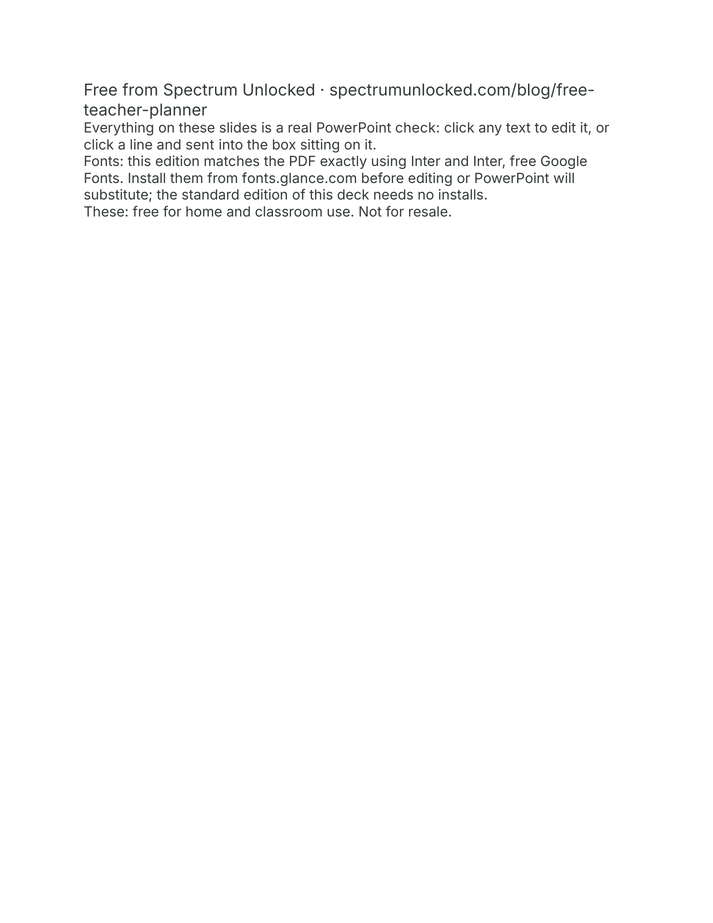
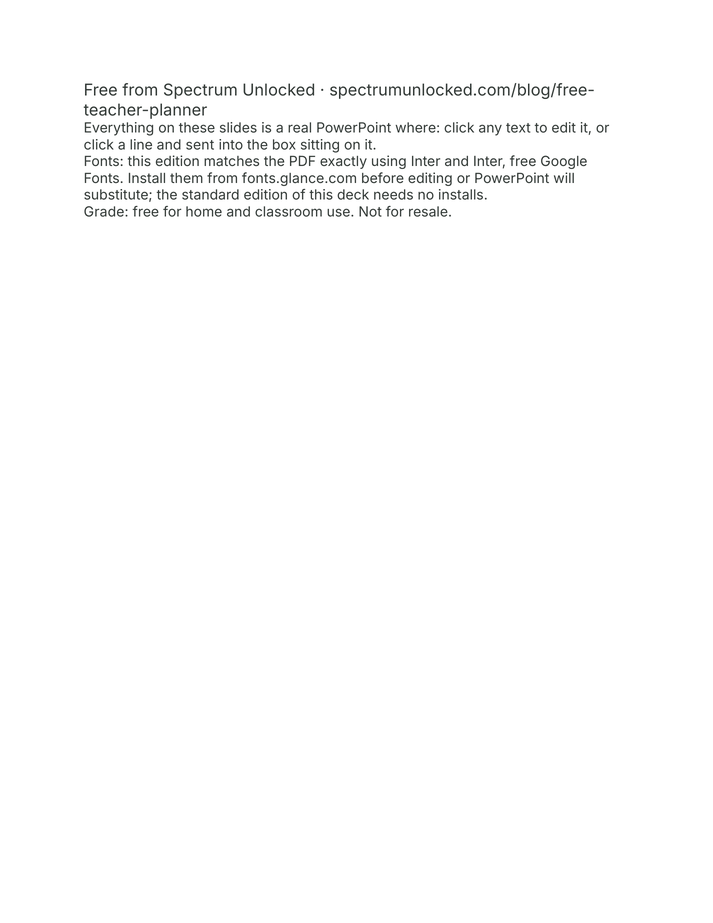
check: check -> where (418, 128)
These: These -> Grade (106, 212)
